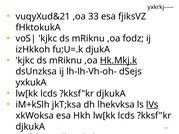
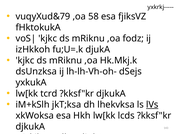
vuqyXud&21: vuqyXud&21 -> vuqyXud&79 (43, 16)
33: 33 -> 58 (93, 16)
Hk.Mkj.k underline: present -> none (119, 61)
lcds: lcds -> tcrd (49, 94)
